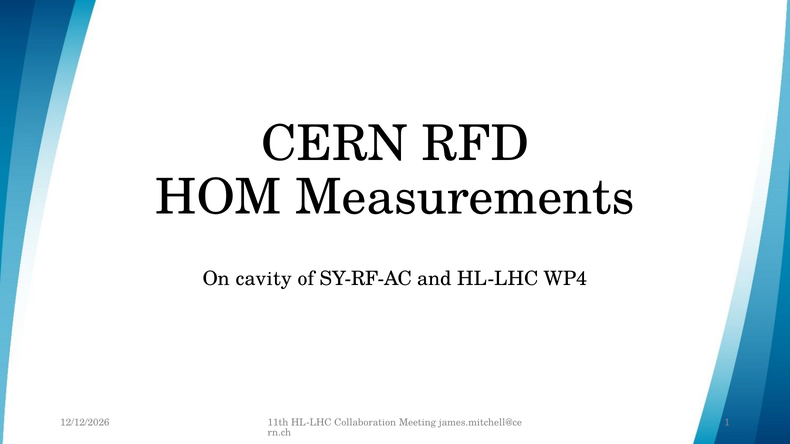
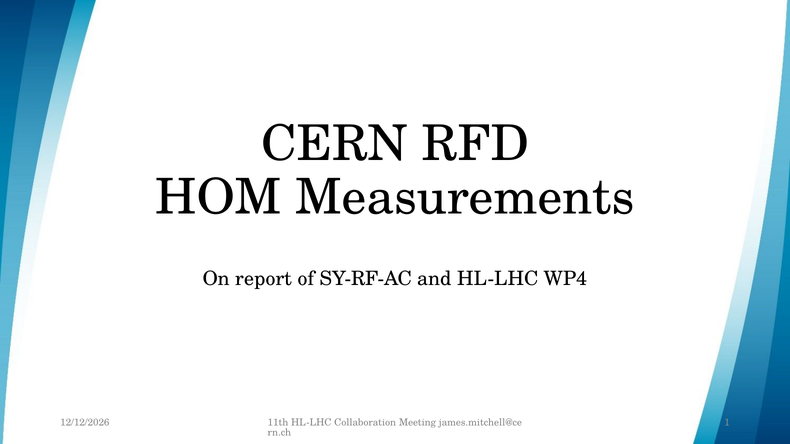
cavity: cavity -> report (264, 279)
